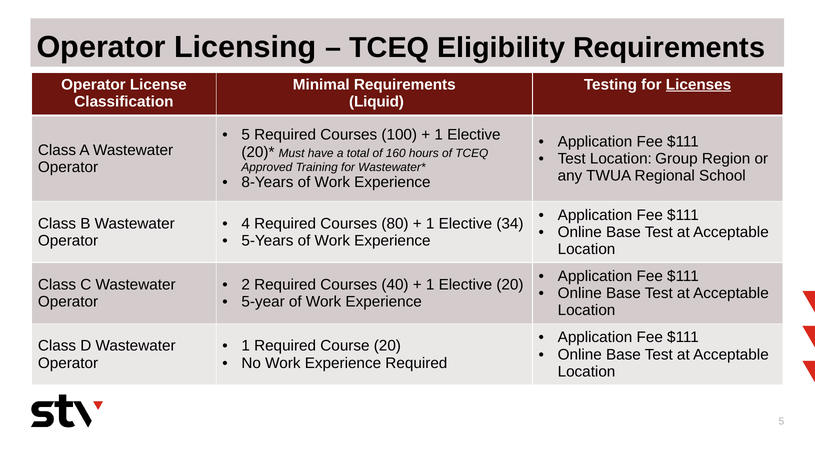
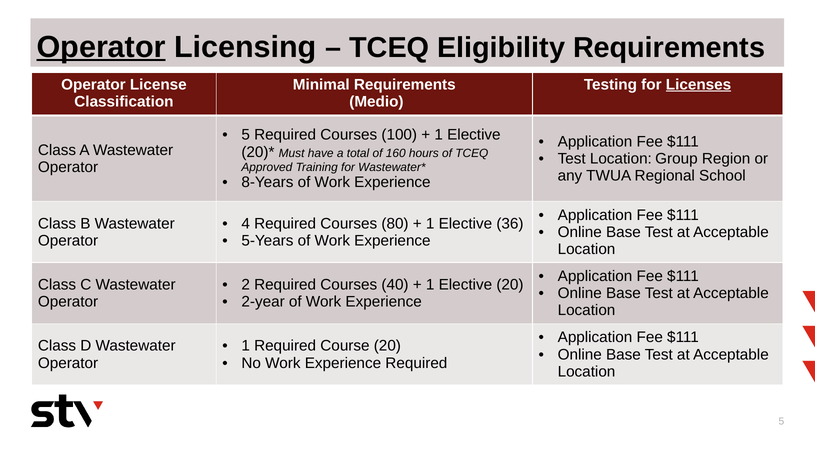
Operator underline: none -> present (101, 47)
Liquid: Liquid -> Medio (376, 102)
34: 34 -> 36 (510, 224)
5-year: 5-year -> 2-year (263, 302)
